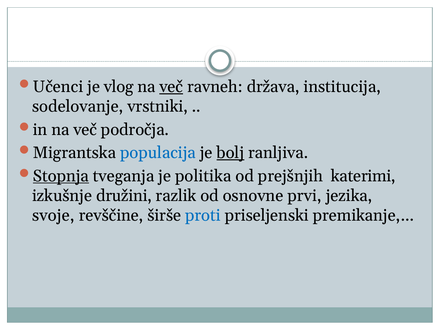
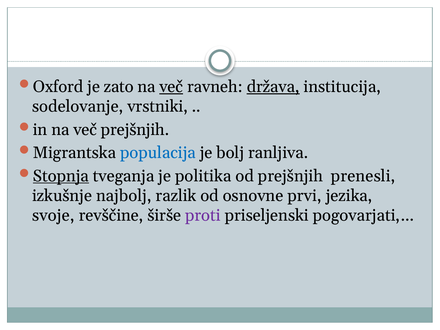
Učenci: Učenci -> Oxford (58, 87)
vlog: vlog -> zato (119, 87)
država underline: none -> present (273, 87)
več področja: področja -> prejšnjih (135, 130)
bolj underline: present -> none (230, 153)
katerimi: katerimi -> prenesli (363, 176)
družini: družini -> najbolj (124, 196)
proti colour: blue -> purple (203, 216)
premikanje,…: premikanje,… -> pogovarjati,… (363, 216)
